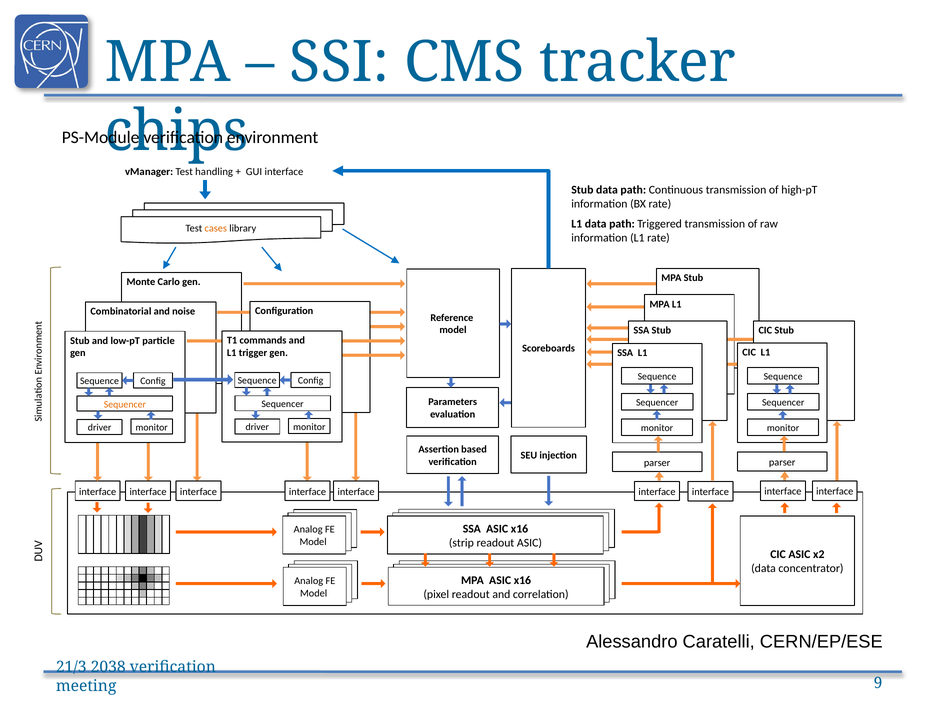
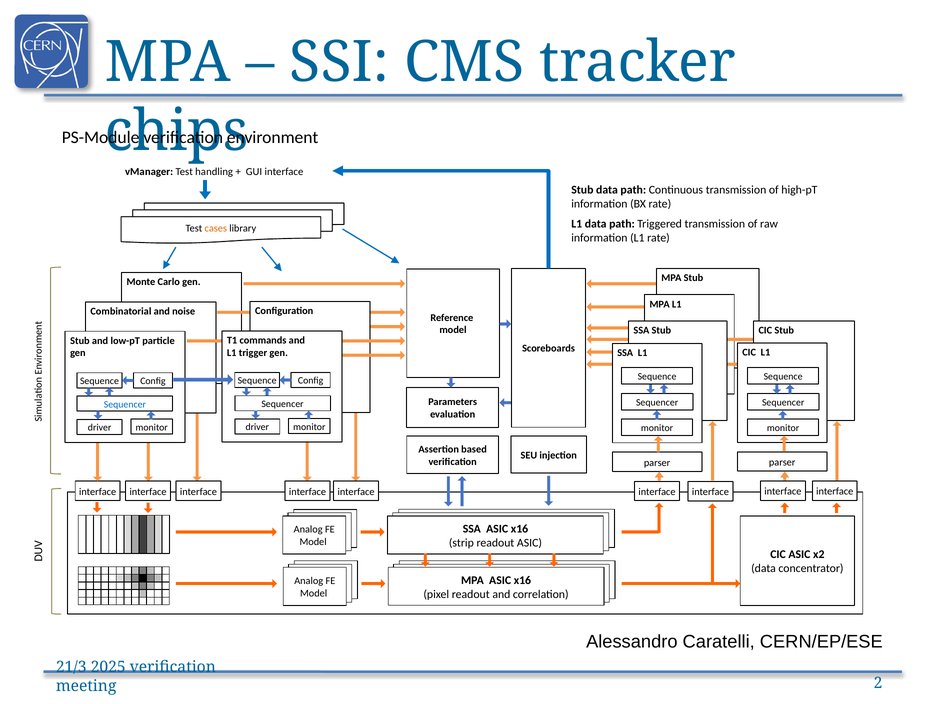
Sequencer colour: orange -> blue (125, 404)
2038: 2038 -> 2025 (108, 667)
9: 9 -> 2 (878, 684)
